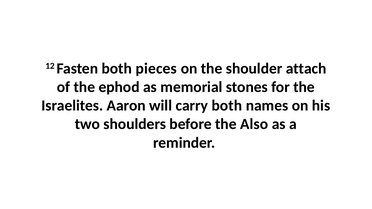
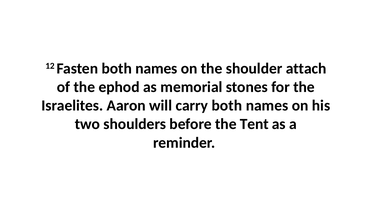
Fasten both pieces: pieces -> names (156, 68)
Also: Also -> Tent (254, 124)
